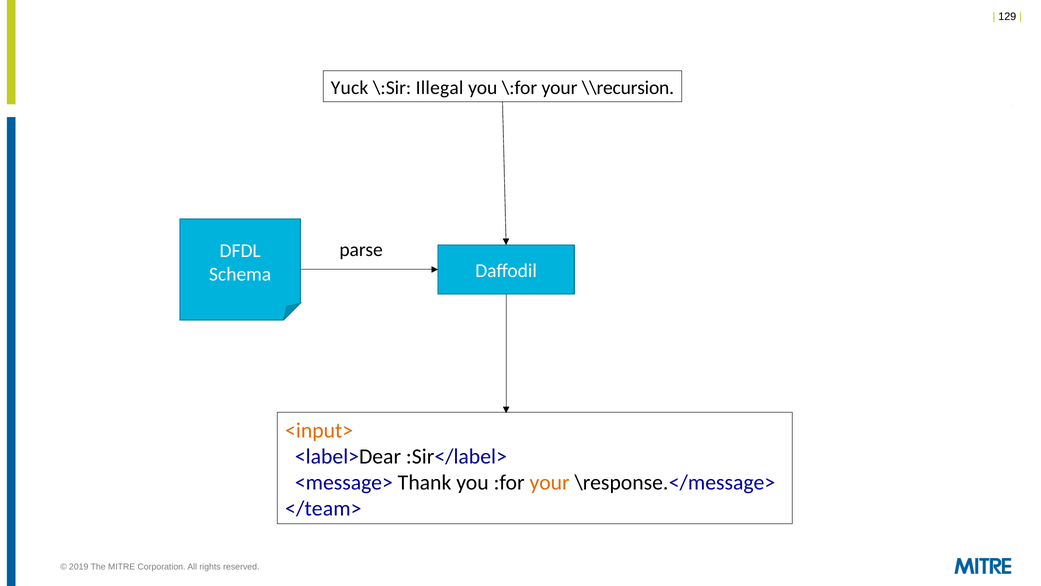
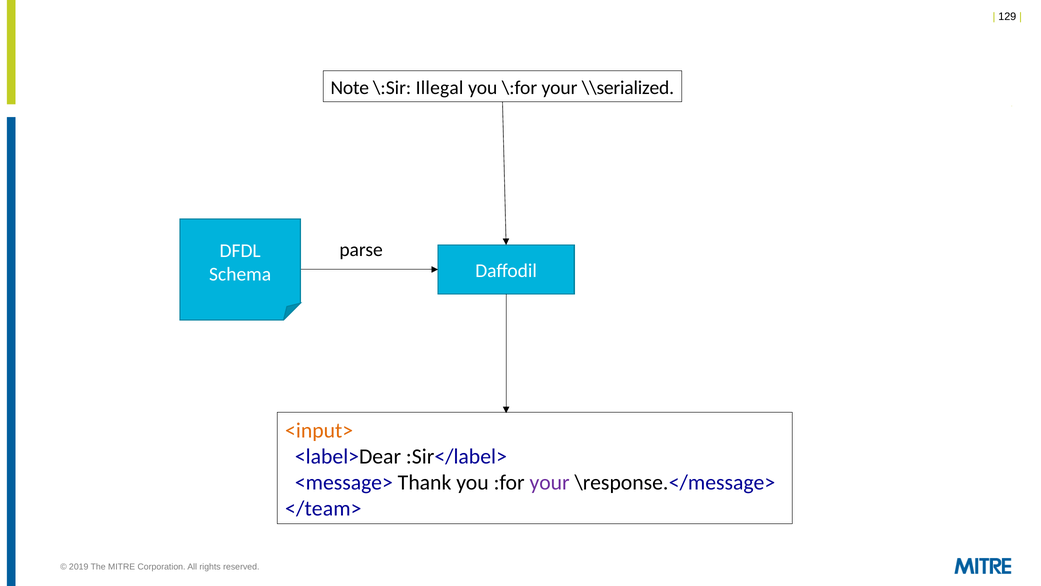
Yuck: Yuck -> Note (350, 88)
\\recursion: \\recursion -> \\serialized (628, 88)
your colour: orange -> purple (550, 482)
